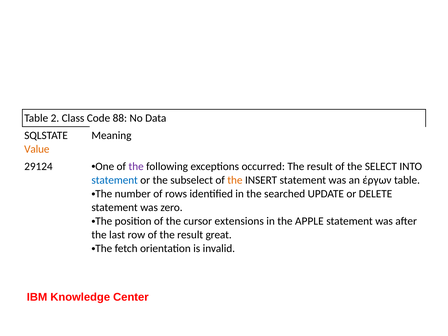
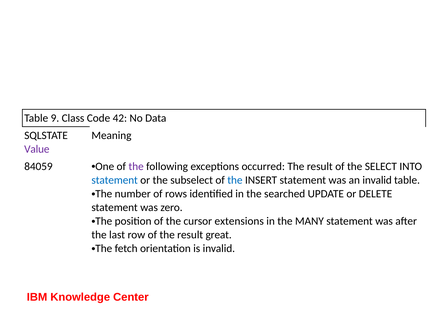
2: 2 -> 9 (55, 118)
88: 88 -> 42 (120, 118)
Value colour: orange -> purple (37, 149)
29124: 29124 -> 84059 (38, 167)
the colour: orange -> blue (235, 180)
an έργων: έργων -> invalid (377, 180)
APPLE: APPLE -> MANY (309, 221)
